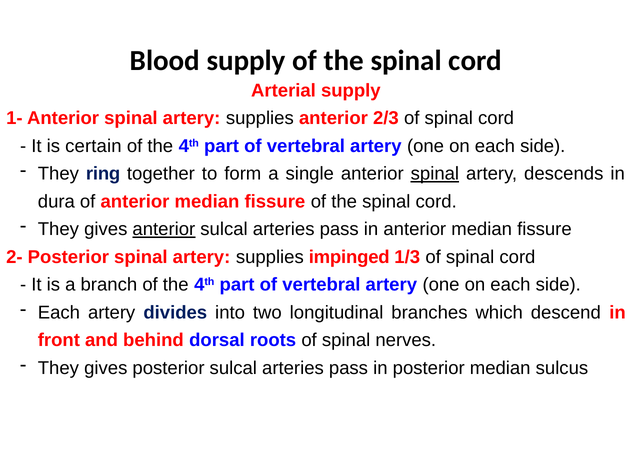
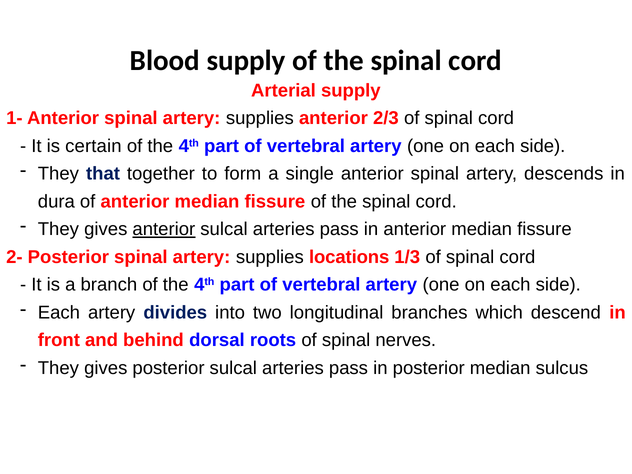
ring: ring -> that (103, 174)
spinal underline: present -> none (435, 174)
impinged: impinged -> locations (349, 257)
